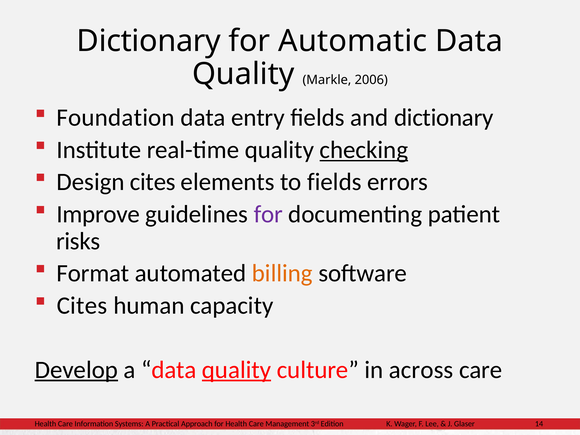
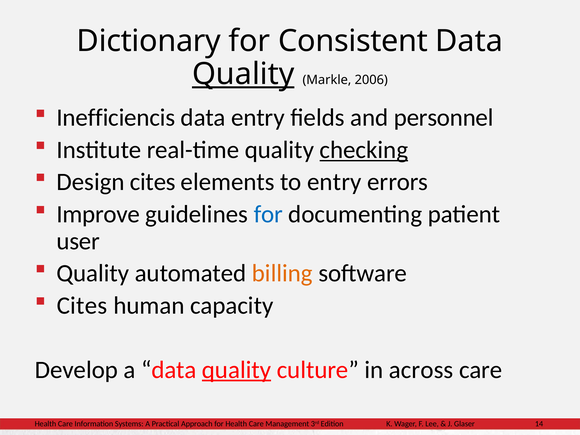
Automatic: Automatic -> Consistent (353, 41)
Quality underline: none -> present (243, 74)
Foundation: Foundation -> Inefficiencis (116, 118)
and dictionary: dictionary -> personnel (444, 118)
to fields: fields -> entry (334, 182)
for colour: purple -> blue (268, 214)
risks: risks -> user (78, 241)
Format: Format -> Quality (93, 273)
Develop underline: present -> none (76, 370)
